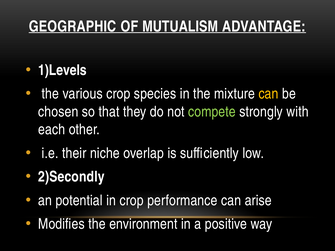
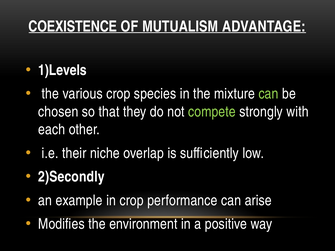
GEOGRAPHIC: GEOGRAPHIC -> COEXISTENCE (73, 26)
can colour: yellow -> light green (268, 94)
potential: potential -> example (79, 201)
